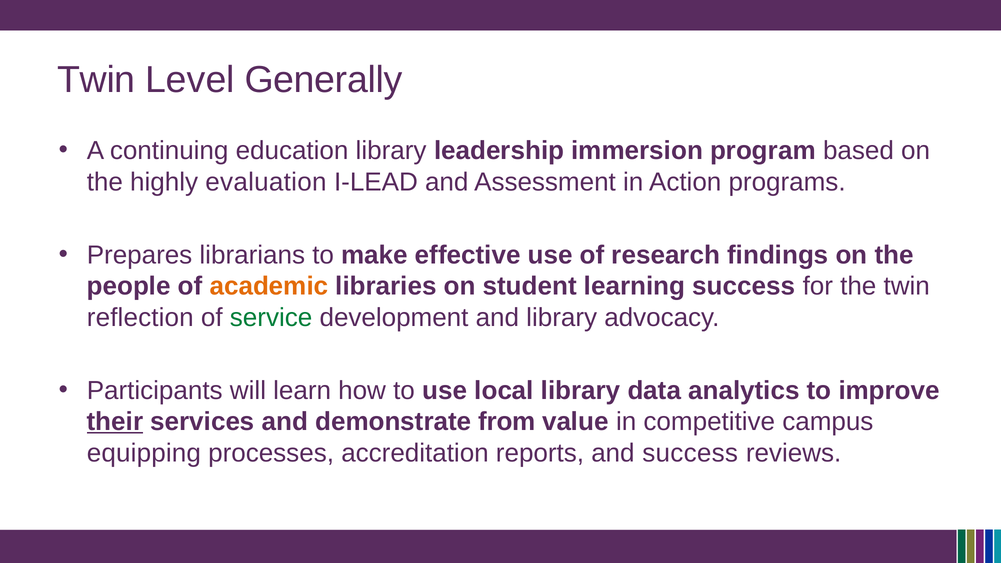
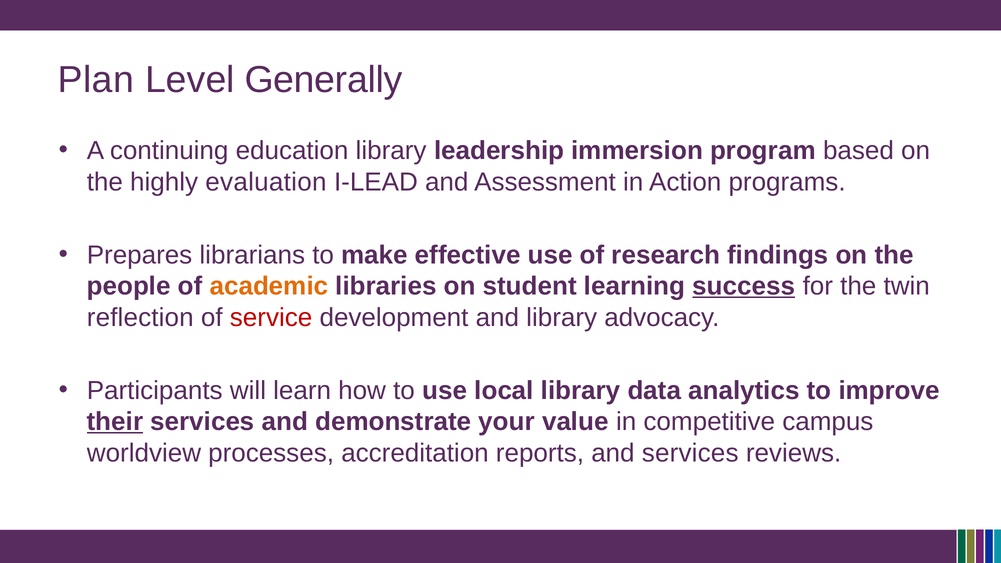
Twin: Twin -> Plan (96, 80)
success underline: none -> present (744, 286)
service colour: green -> red (271, 318)
from: from -> your (507, 422)
equipping: equipping -> worldview (144, 453)
and success: success -> services (690, 453)
